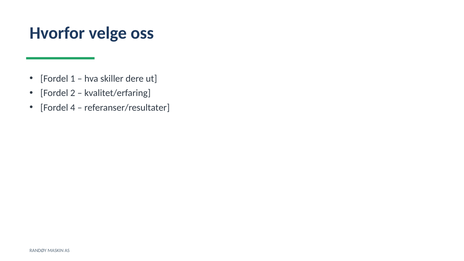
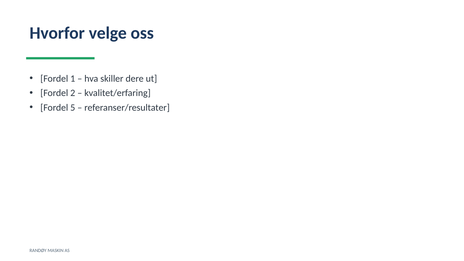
4: 4 -> 5 (73, 108)
